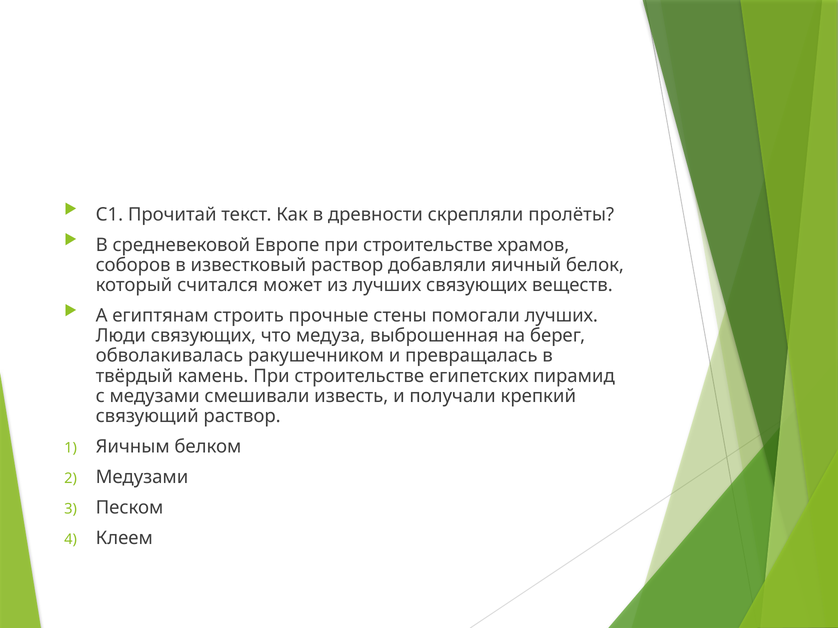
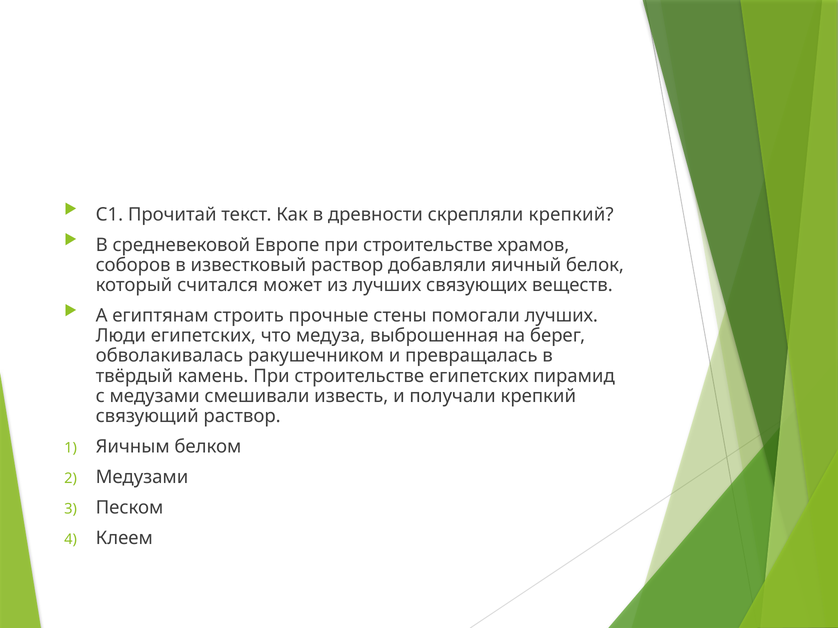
скрепляли пролёты: пролёты -> крепкий (571, 215)
Люди связующих: связующих -> египетских (203, 336)
